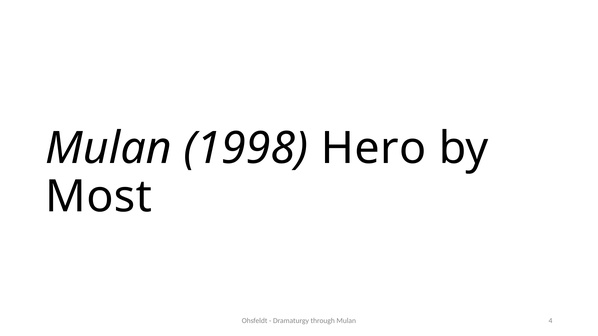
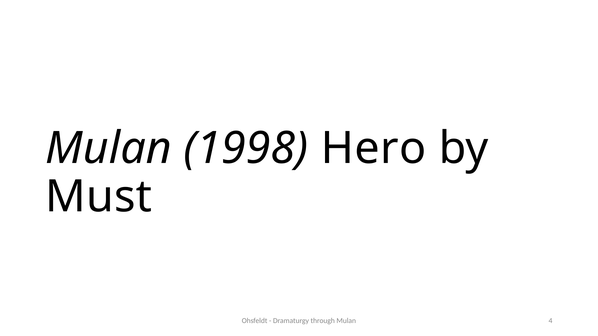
Most: Most -> Must (99, 197)
